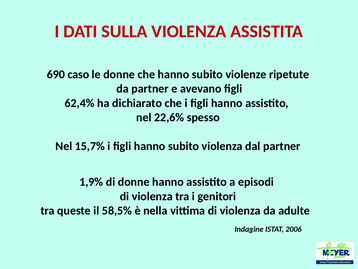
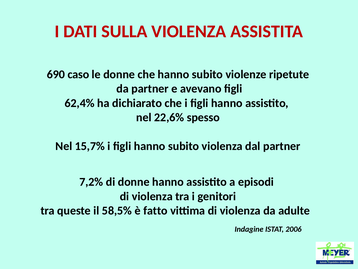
1,9%: 1,9% -> 7,2% (91, 182)
nella: nella -> fatto (155, 210)
